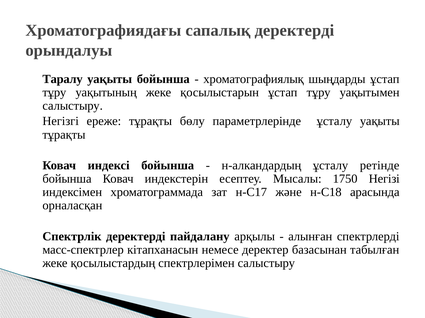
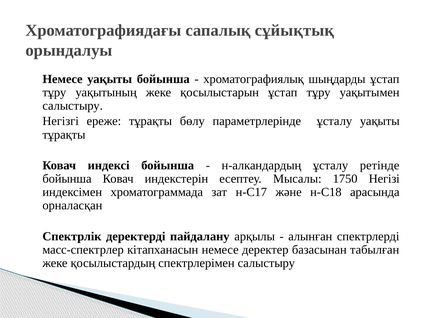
сапалық деректерді: деректерді -> сұйықтық (294, 31)
Таралу: Таралу -> Немесе (62, 79)
